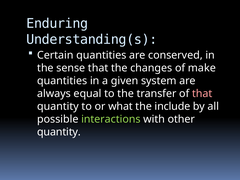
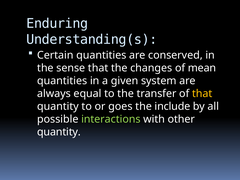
make: make -> mean (202, 68)
that colour: pink -> yellow (202, 94)
what: what -> goes (120, 106)
